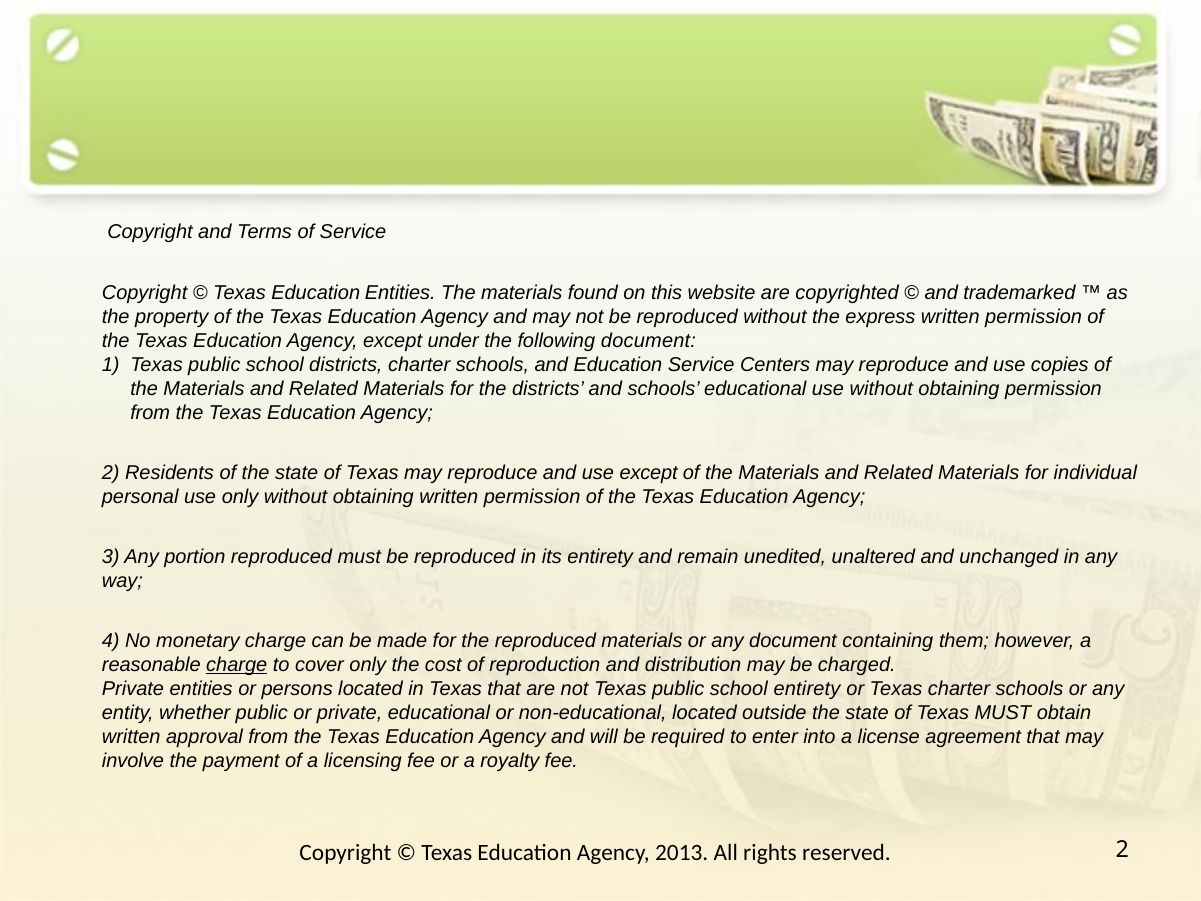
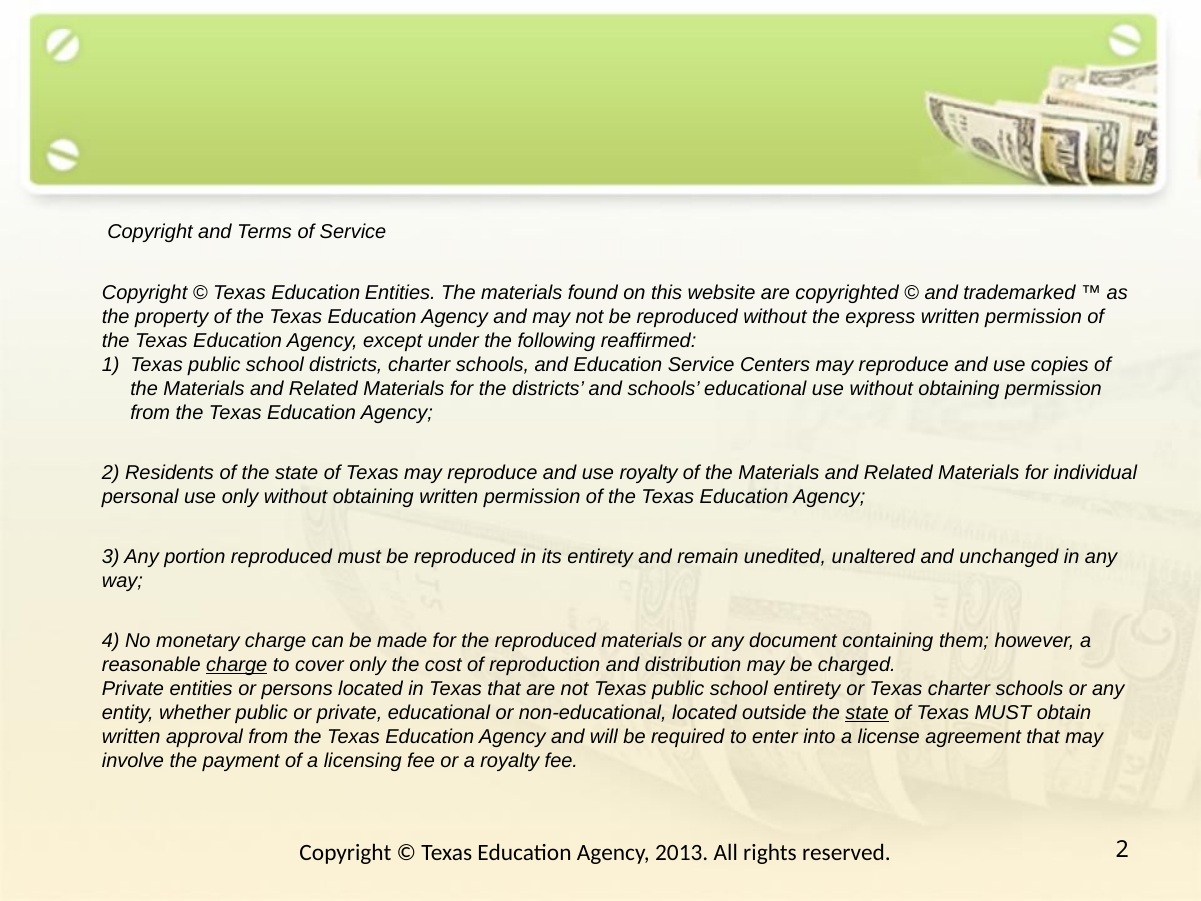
following document: document -> reaffirmed (649, 340)
use except: except -> royalty (649, 473)
state underline: none -> present (867, 713)
